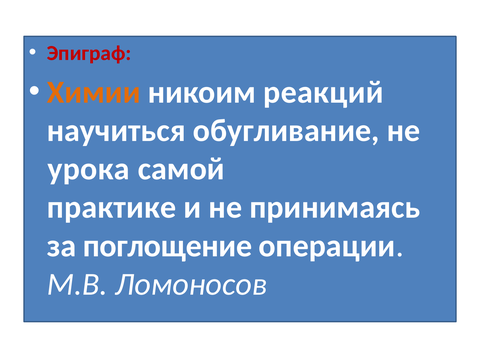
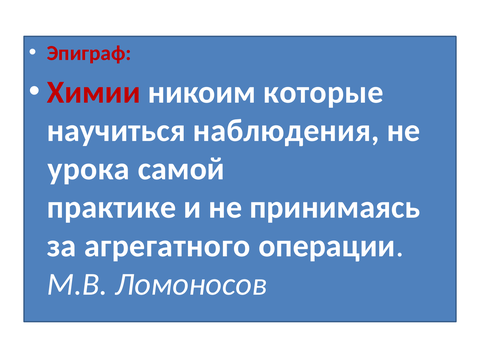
Химии colour: orange -> red (94, 92)
реакций: реакций -> которые (323, 92)
обугливание: обугливание -> наблюдения (286, 131)
поглощение: поглощение -> агрегатного (167, 246)
